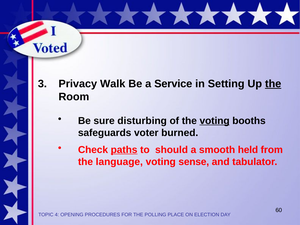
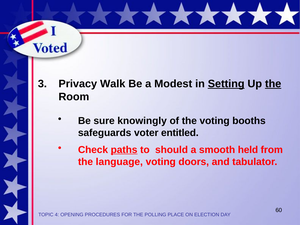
Service: Service -> Modest (173, 84)
Setting underline: none -> present (226, 84)
disturbing: disturbing -> knowingly (142, 121)
voting underline: present -> none (215, 121)
burned: burned -> entitled (180, 133)
sense: sense -> doors (194, 162)
